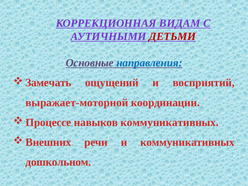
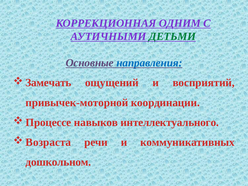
ВИДАМ: ВИДАМ -> ОДНИМ (180, 23)
ДЕТЬМИ colour: red -> green (172, 36)
выражает-моторной: выражает-моторной -> привычек-моторной (77, 103)
навыков коммуникативных: коммуникативных -> интеллектуального (170, 122)
Внешних: Внешних -> Возраста (48, 142)
